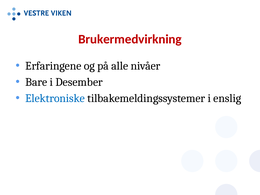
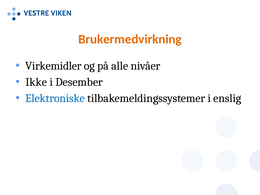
Brukermedvirkning colour: red -> orange (130, 39)
Erfaringene: Erfaringene -> Virkemidler (53, 66)
Bare: Bare -> Ikke (36, 82)
